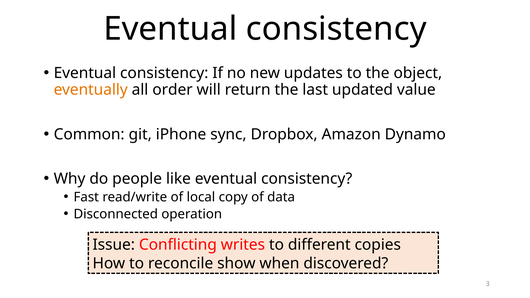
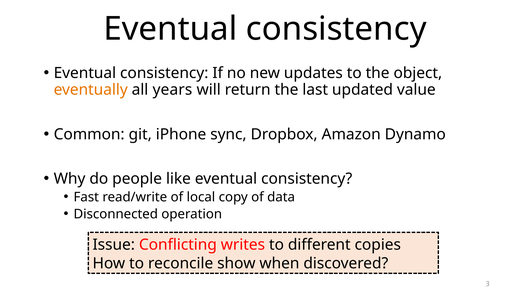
order: order -> years (172, 90)
